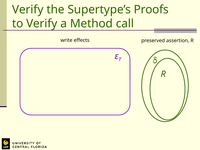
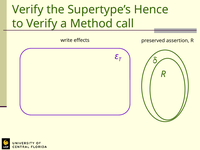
Proofs: Proofs -> Hence (151, 10)
